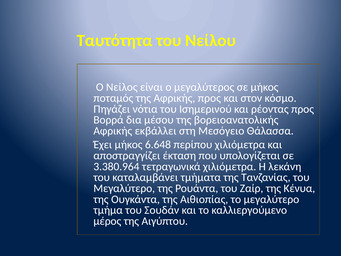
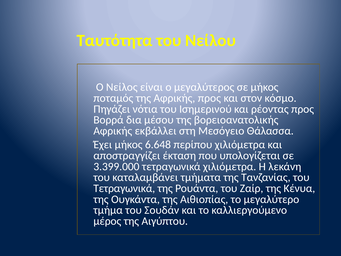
3.380.964: 3.380.964 -> 3.399.000 (116, 166)
Μεγαλύτερο: Μεγαλύτερο -> Τετραγωνικά (124, 188)
